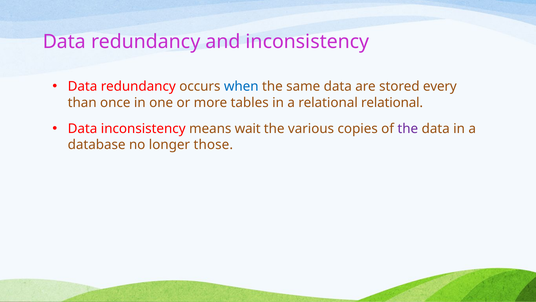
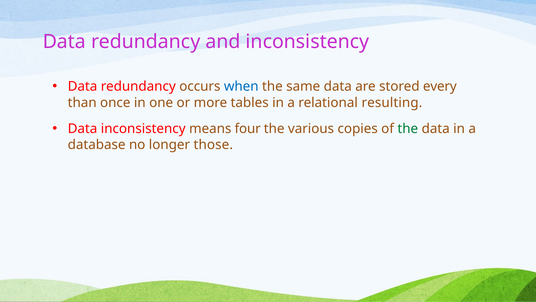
relational relational: relational -> resulting (392, 102)
wait: wait -> four (248, 129)
the colour: purple -> green (408, 129)
